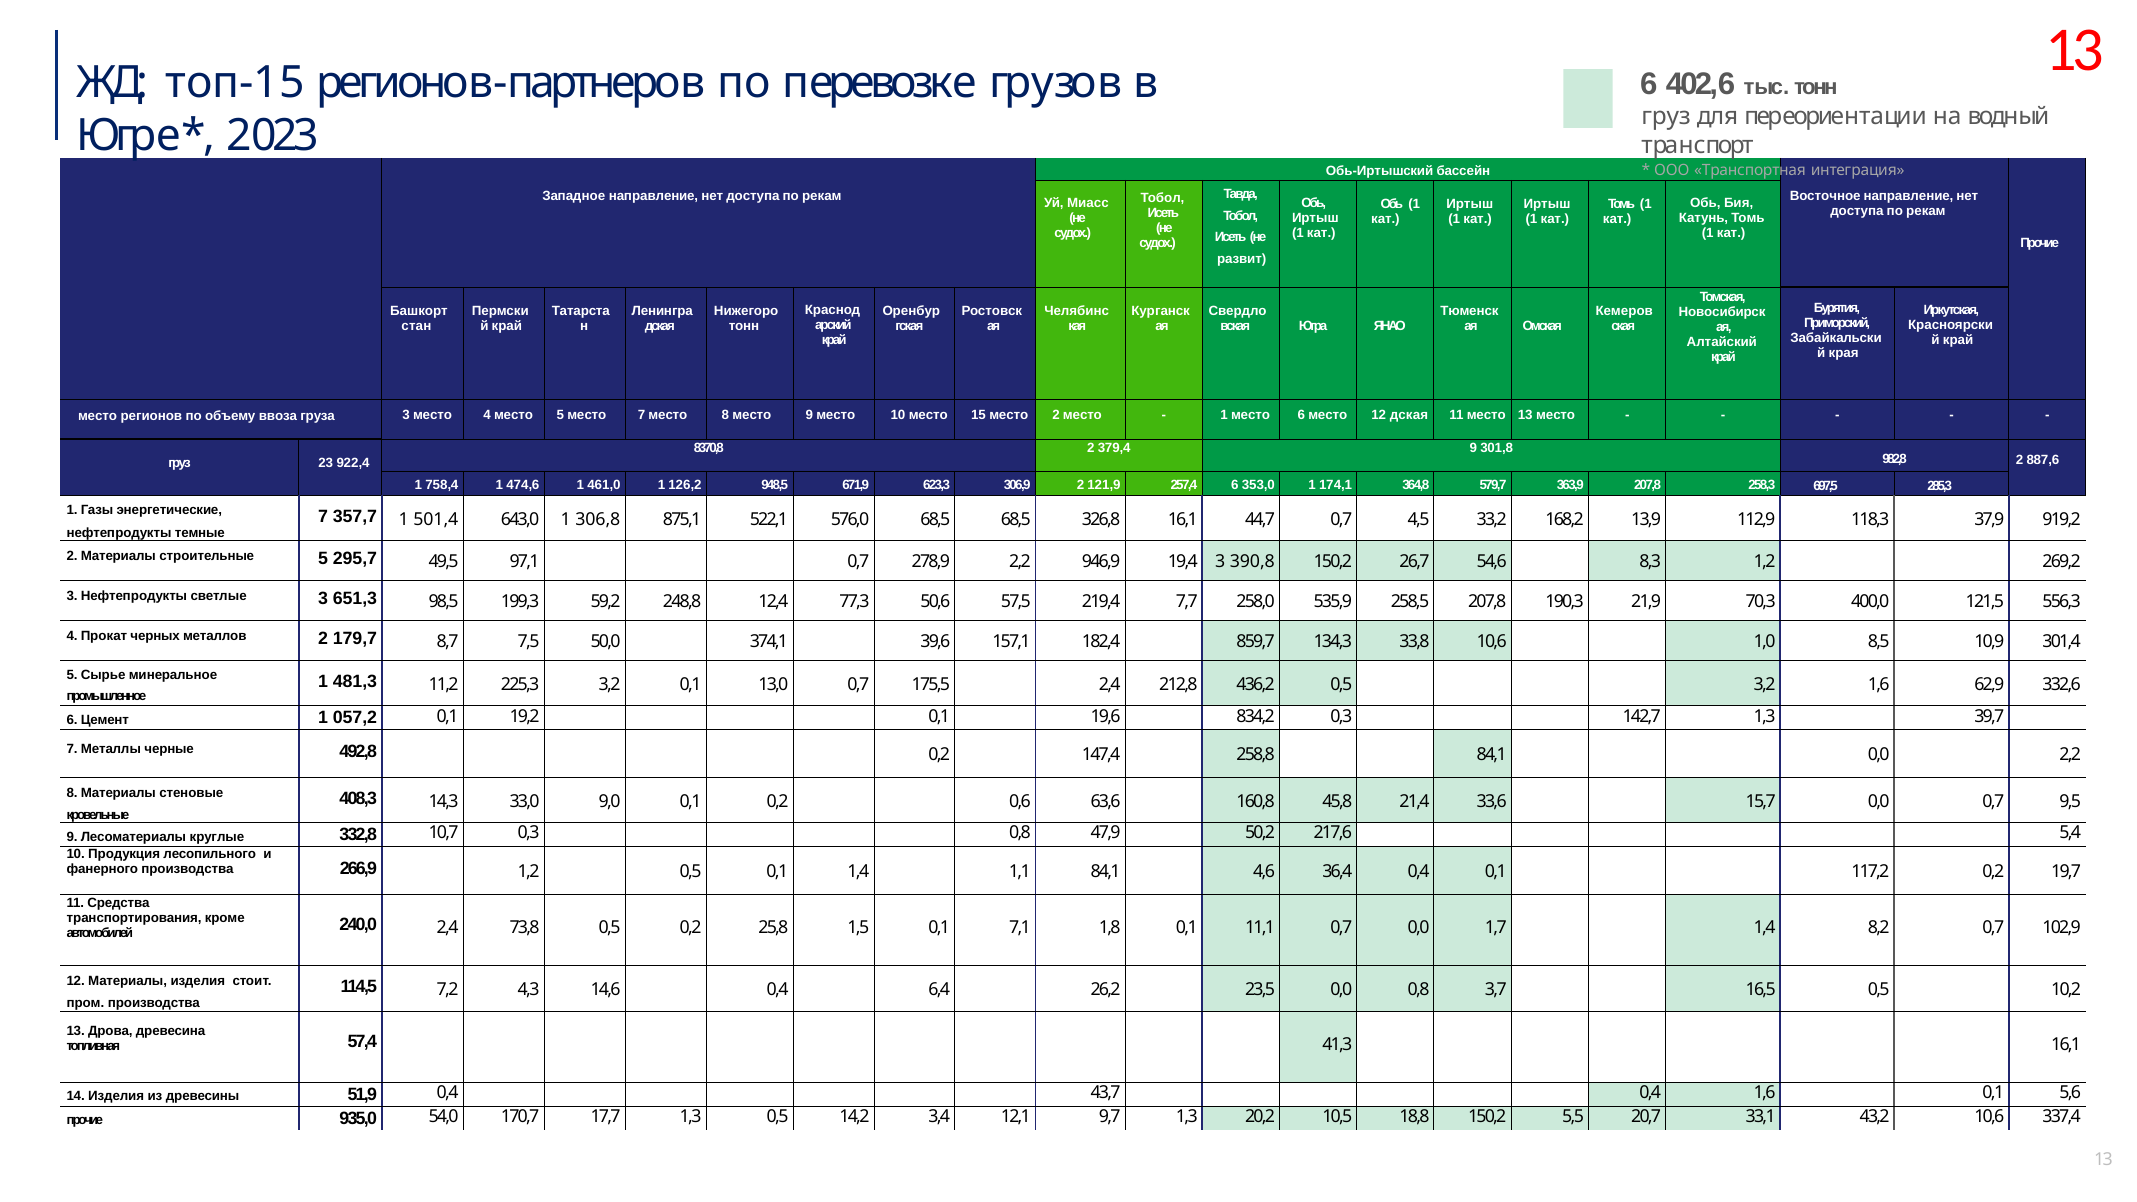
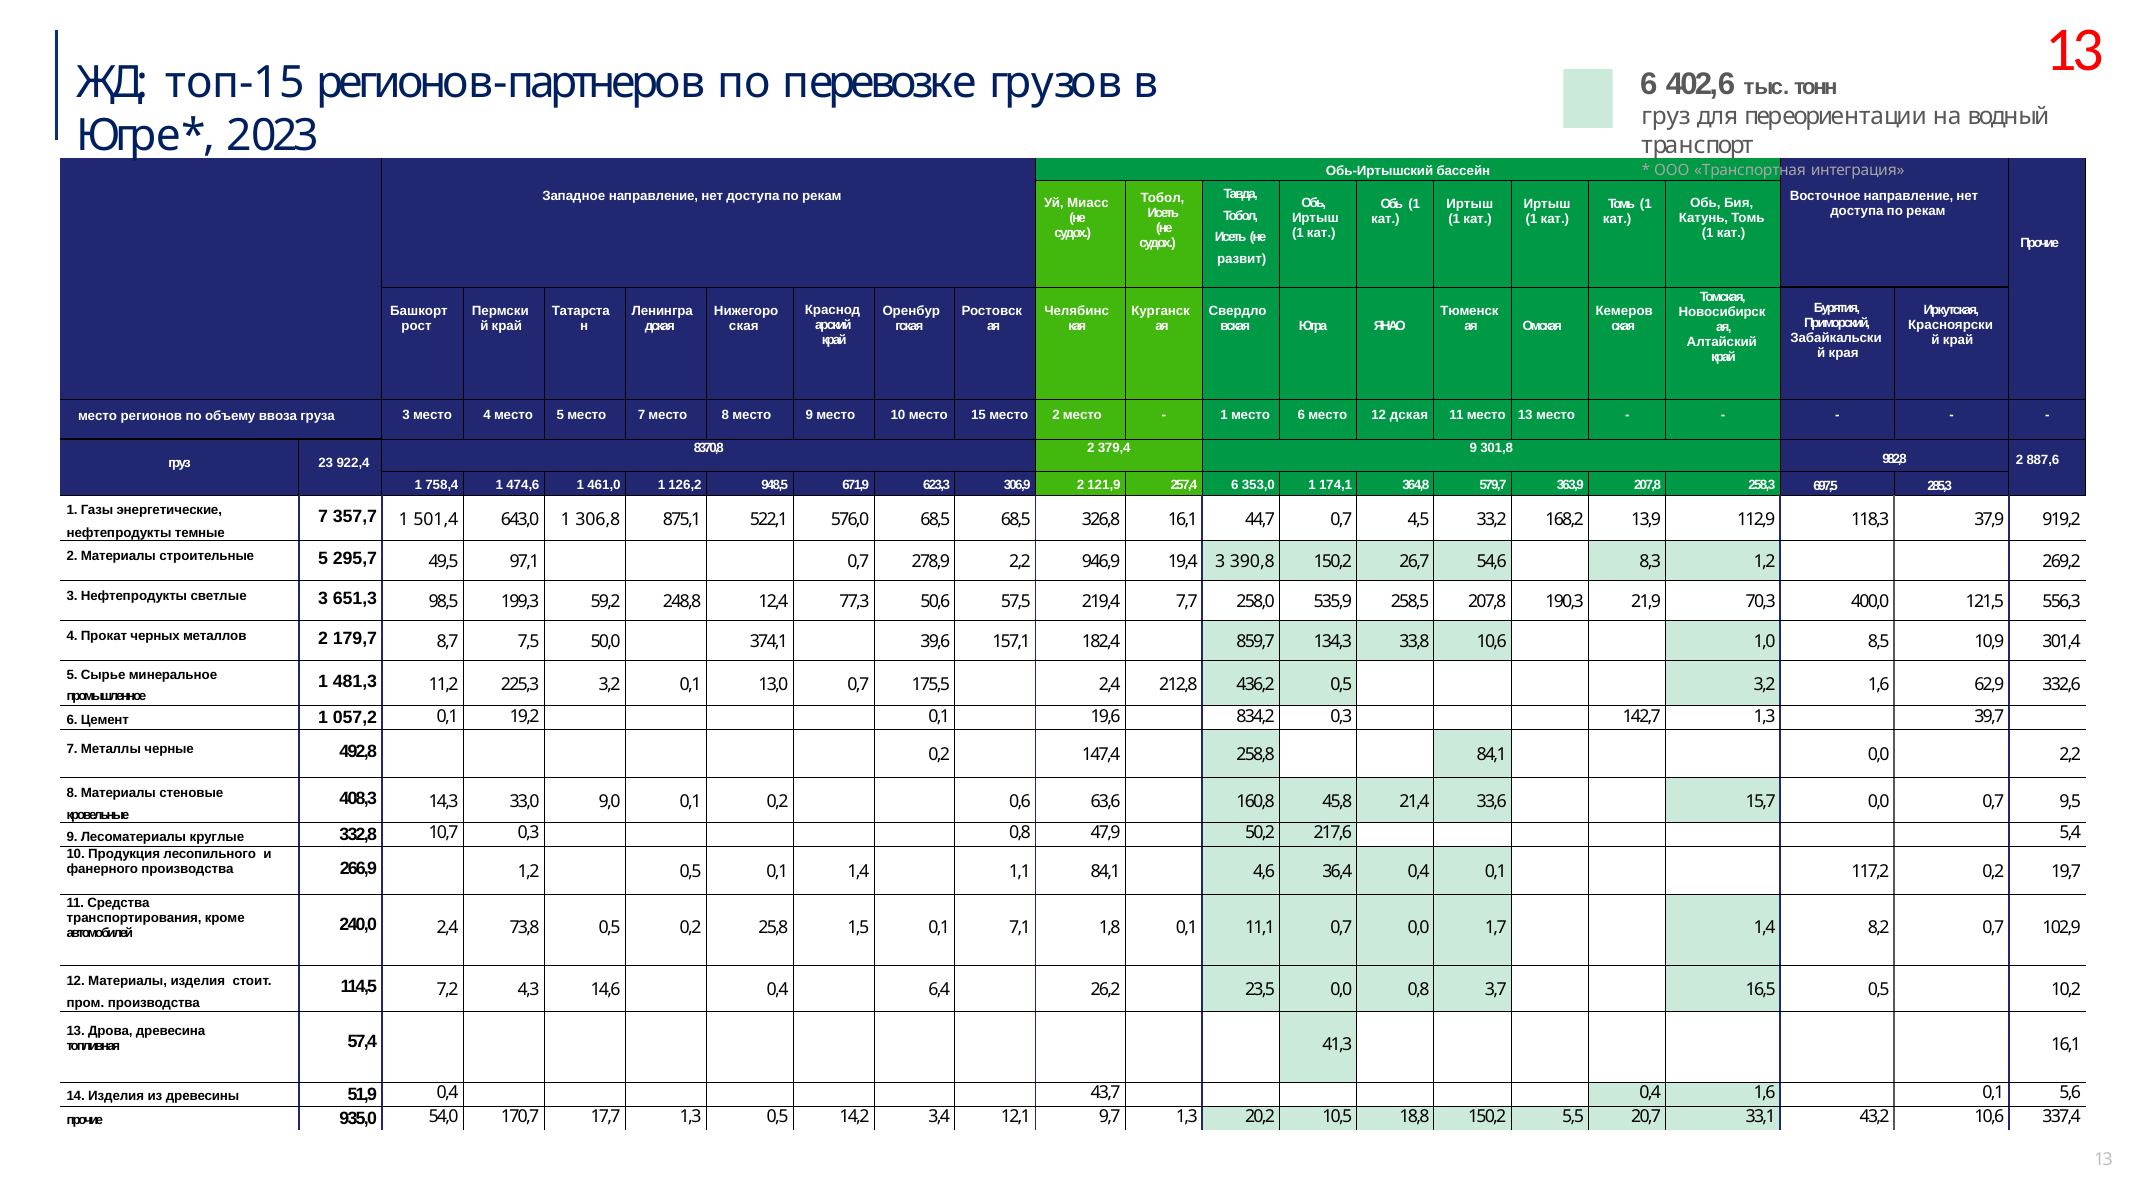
стан: стан -> рост (417, 326)
тонн: тонн -> ская (744, 326)
